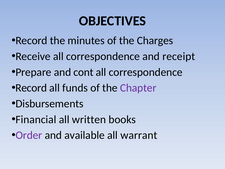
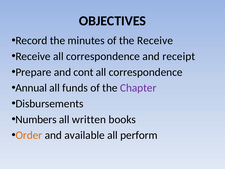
the Charges: Charges -> Receive (155, 41)
Record: Record -> Annual (31, 88)
Financial: Financial -> Numbers (36, 119)
Order colour: purple -> orange (29, 135)
warrant: warrant -> perform (139, 135)
